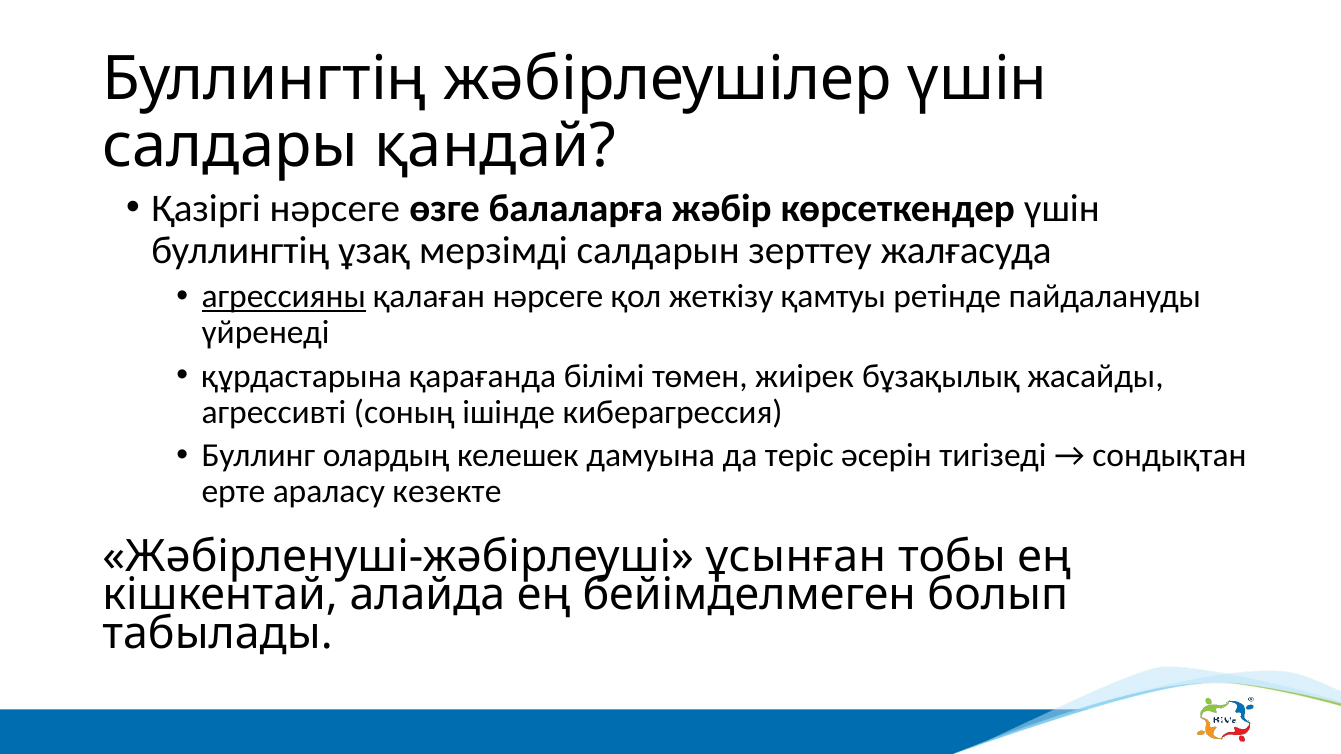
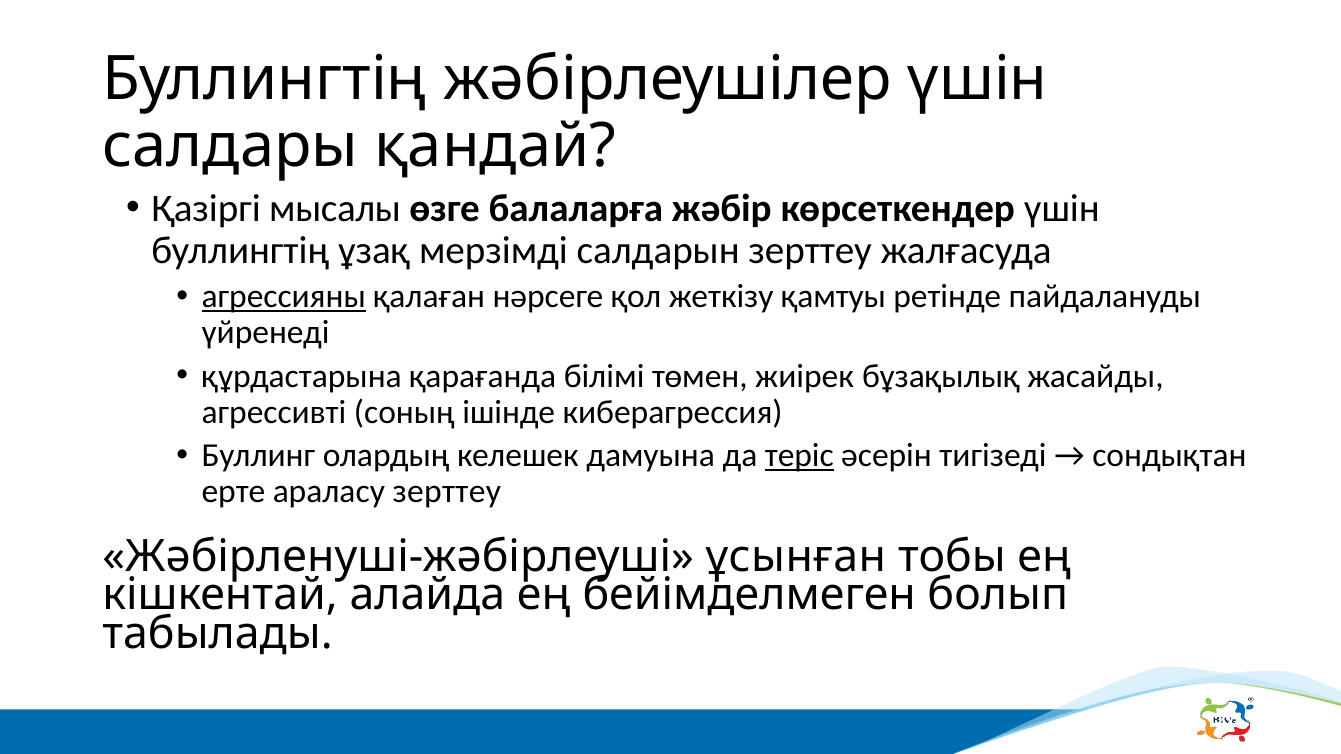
Қазіргі нәрсеге: нәрсеге -> мысалы (335, 208)
теріс underline: none -> present (799, 456)
араласу кезекте: кезекте -> зерттеу (447, 492)
